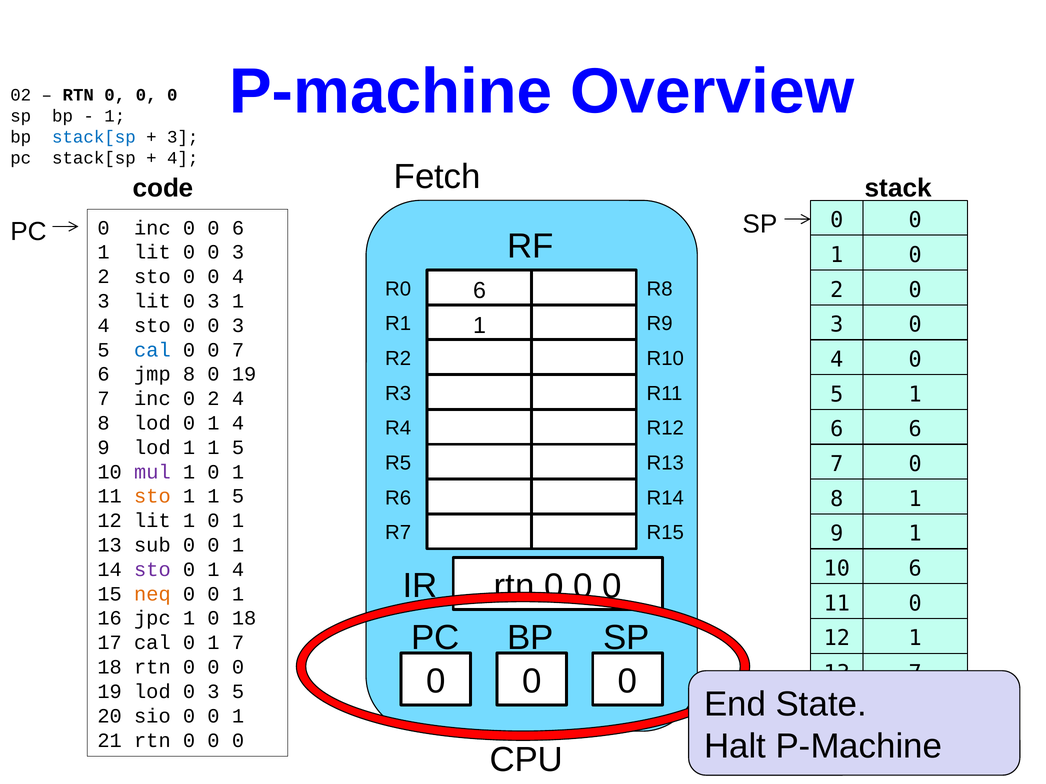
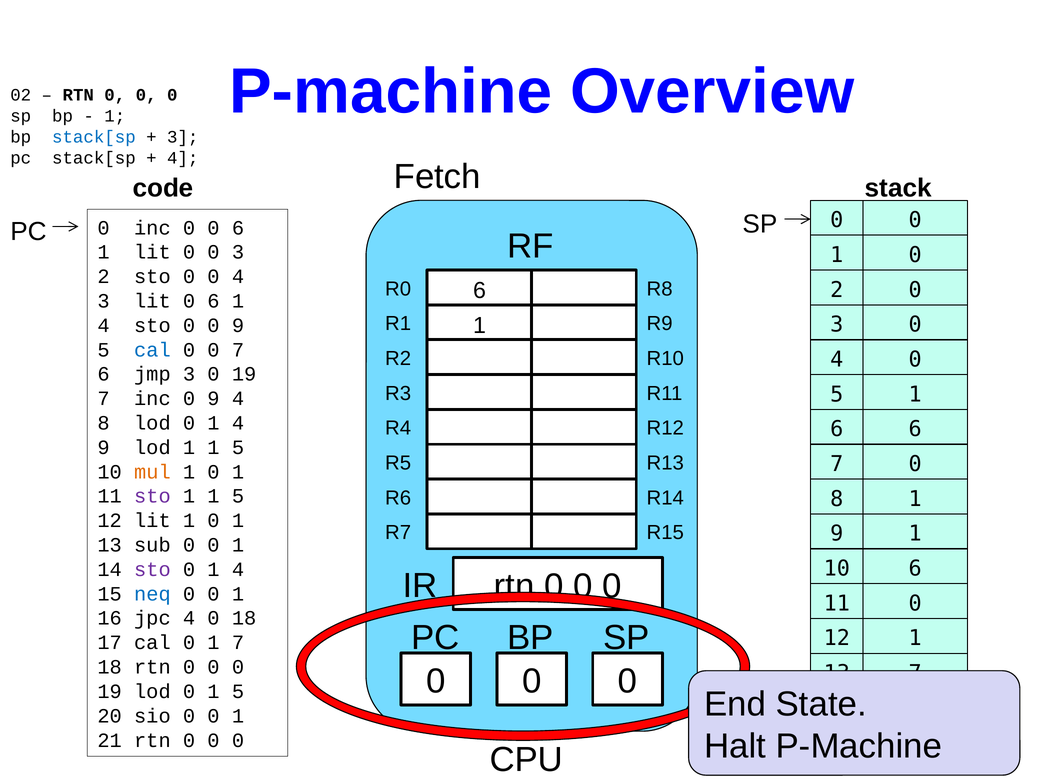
lit 0 3: 3 -> 6 (213, 301)
sto 0 0 3: 3 -> 9 (238, 326)
jmp 8: 8 -> 3 (189, 374)
inc 0 2: 2 -> 9 (213, 399)
mul colour: purple -> orange (152, 472)
sto colour: orange -> purple (152, 497)
neq colour: orange -> blue (152, 594)
jpc 1: 1 -> 4 (189, 619)
19 lod 0 3: 3 -> 1 (213, 692)
